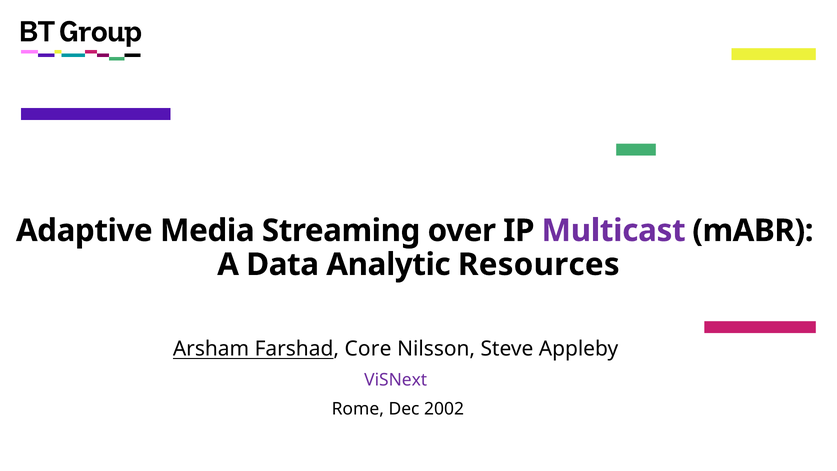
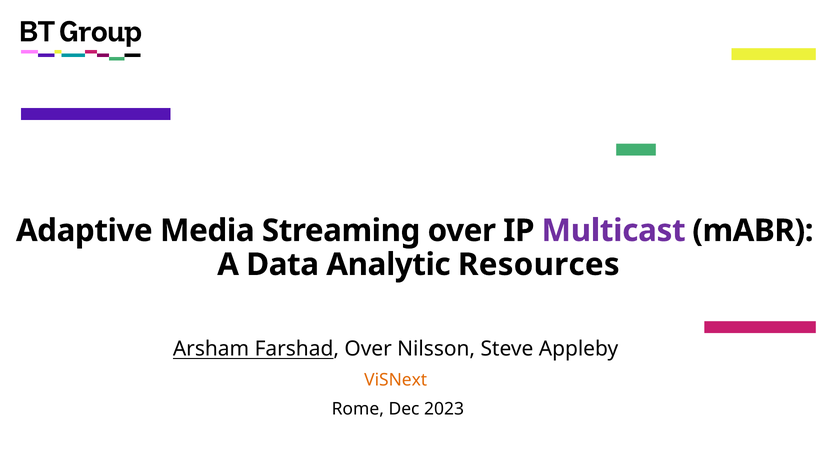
Farshad Core: Core -> Over (368, 349)
ViSNext colour: purple -> orange (396, 380)
2002: 2002 -> 2023 (444, 409)
